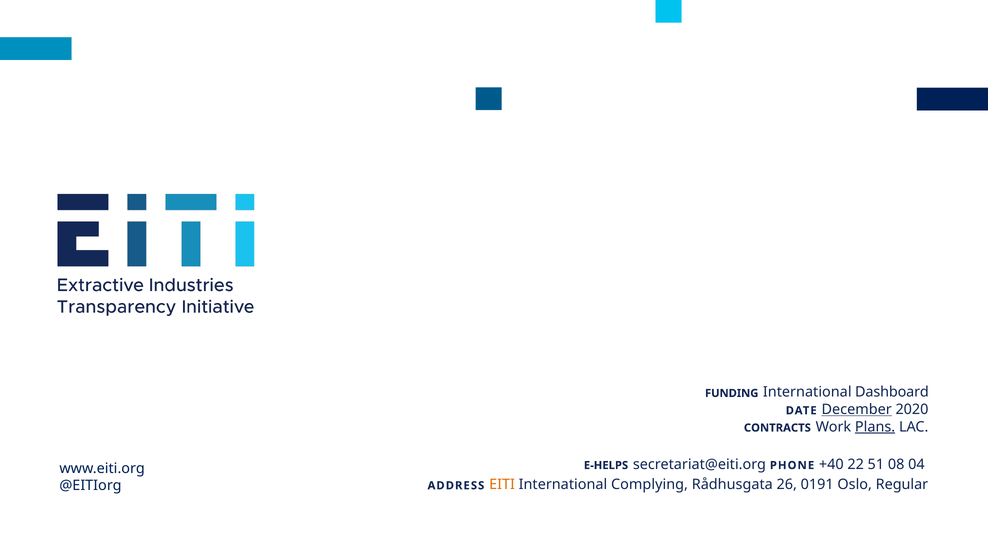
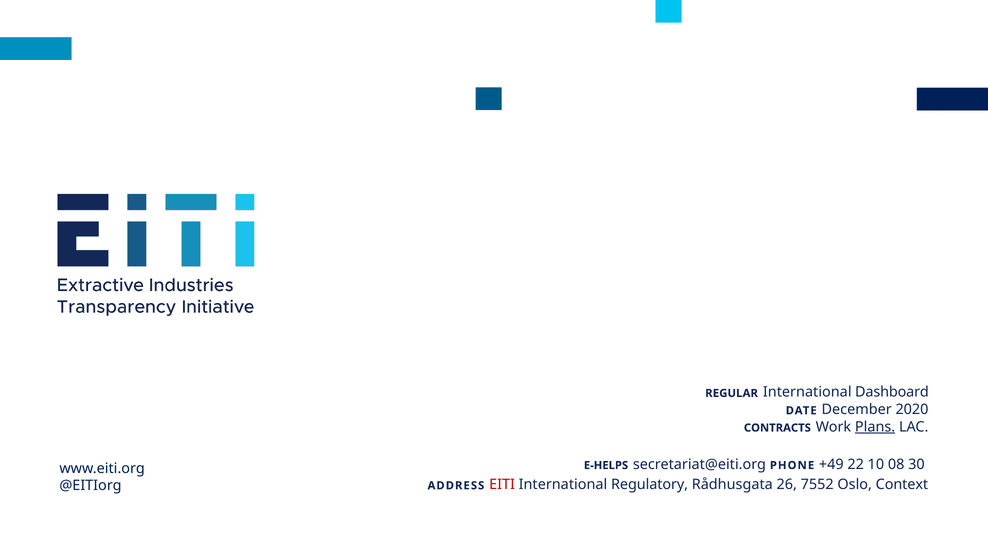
FUNDING: FUNDING -> REGULAR (732, 393)
December underline: present -> none (857, 409)
+40: +40 -> +49 (831, 464)
51: 51 -> 10 (876, 464)
04: 04 -> 30 (916, 464)
EITI colour: orange -> red (502, 484)
Complying: Complying -> Regulatory (650, 484)
0191: 0191 -> 7552 (817, 484)
Regular: Regular -> Context (902, 484)
